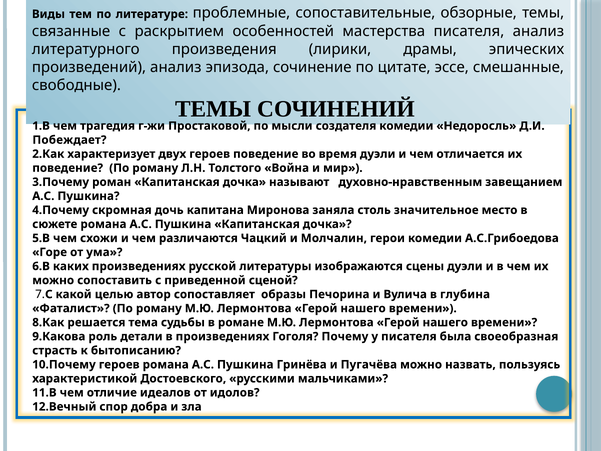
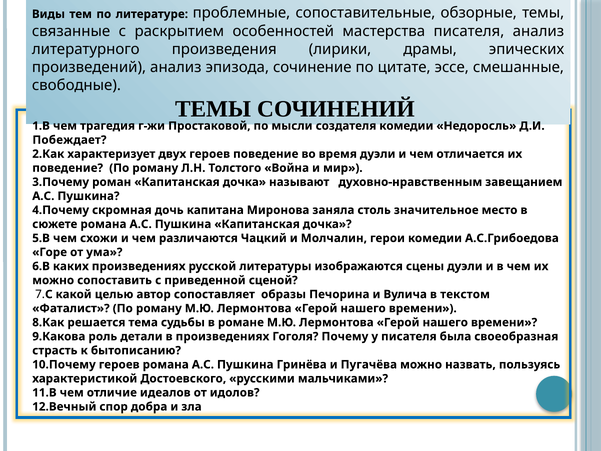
глубина: глубина -> текстом (465, 294)
